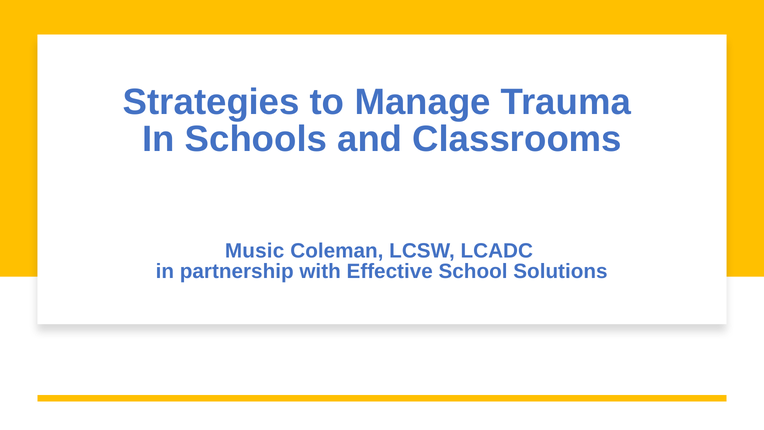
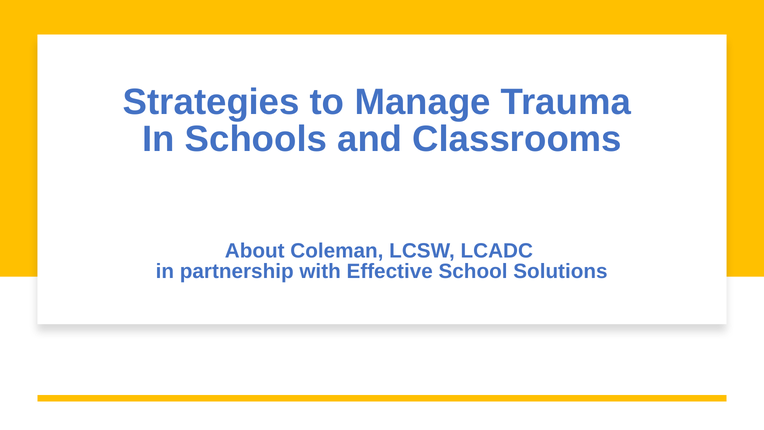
Music: Music -> About (255, 251)
